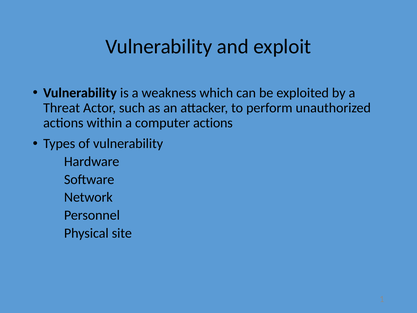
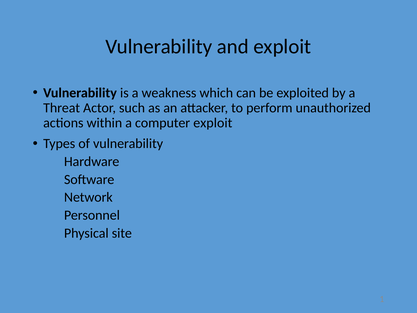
computer actions: actions -> exploit (213, 123)
